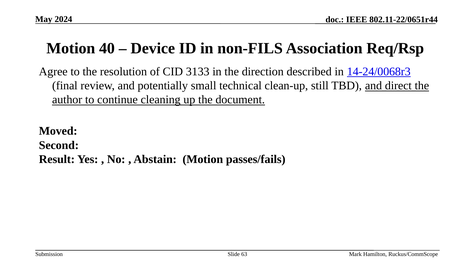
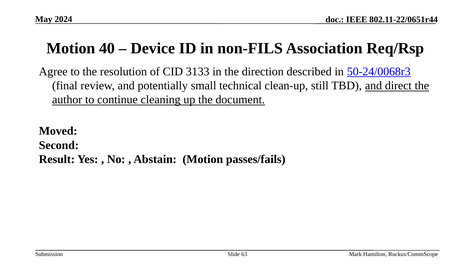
14-24/0068r3: 14-24/0068r3 -> 50-24/0068r3 (379, 71)
